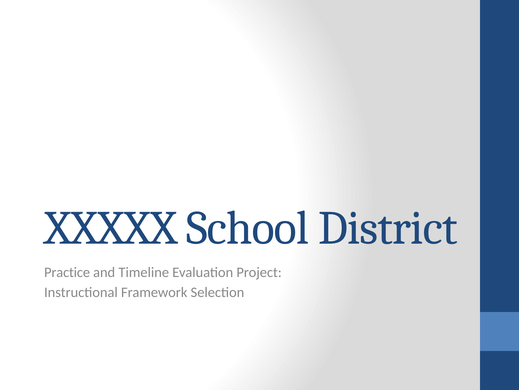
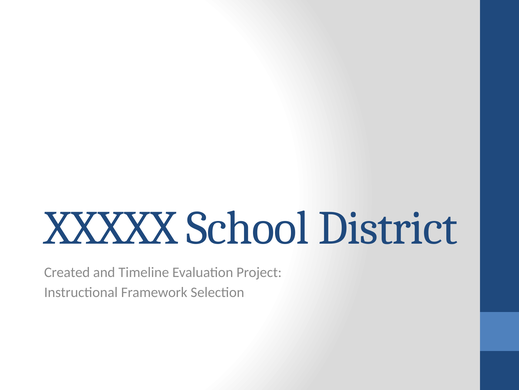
Practice: Practice -> Created (67, 272)
